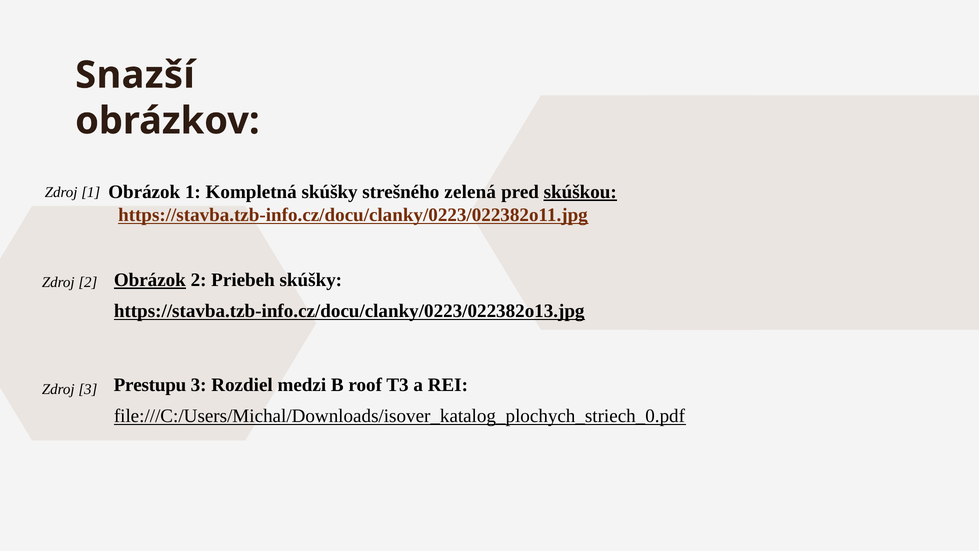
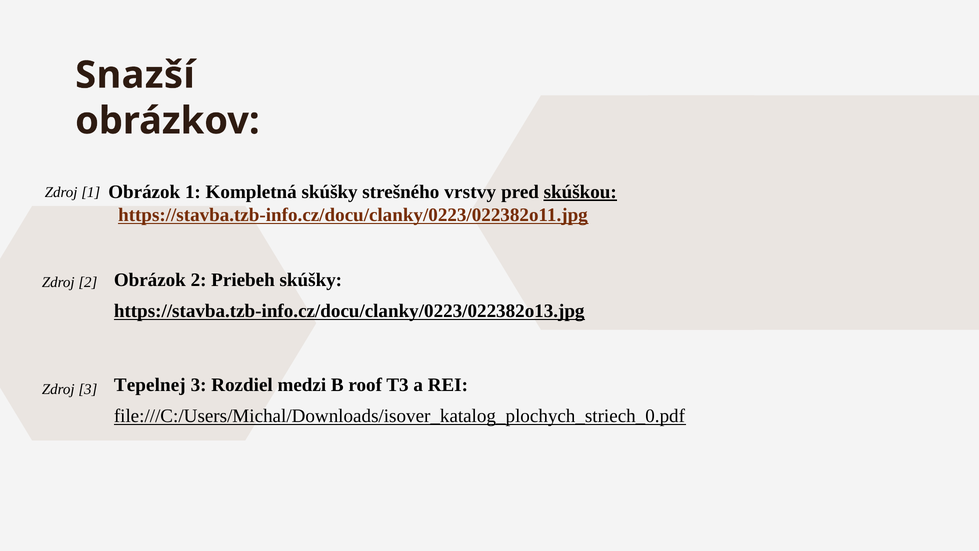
zelená: zelená -> vrstvy (470, 192)
Obrázok underline: present -> none (150, 280)
Prestupu: Prestupu -> Tepelnej (150, 385)
